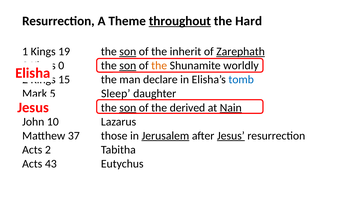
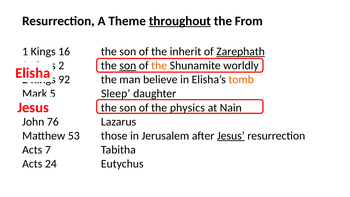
Hard: Hard -> From (249, 21)
19: 19 -> 16 (64, 52)
son underline: present -> none (128, 52)
0: 0 -> 2 (61, 66)
15: 15 -> 92 (64, 80)
declare: declare -> believe (160, 80)
tomb colour: blue -> orange (241, 80)
son underline: present -> none (128, 108)
derived: derived -> physics (187, 108)
Nain underline: present -> none (231, 108)
10: 10 -> 76 (53, 122)
37: 37 -> 53 (74, 136)
Jerusalem underline: present -> none (165, 136)
Acts 2: 2 -> 7 (48, 150)
43: 43 -> 24 (51, 164)
